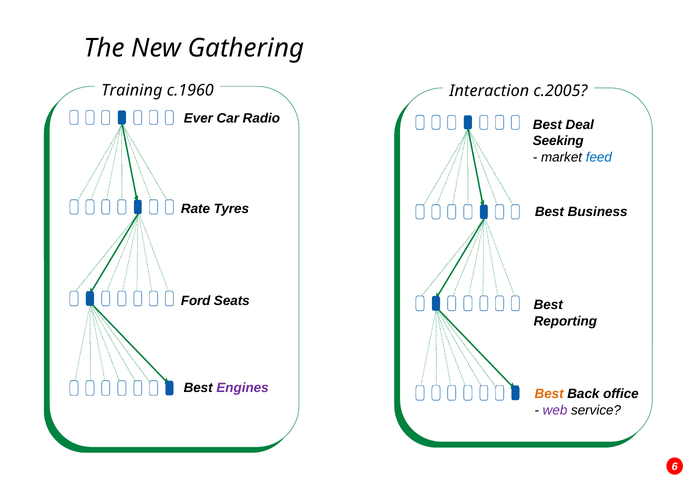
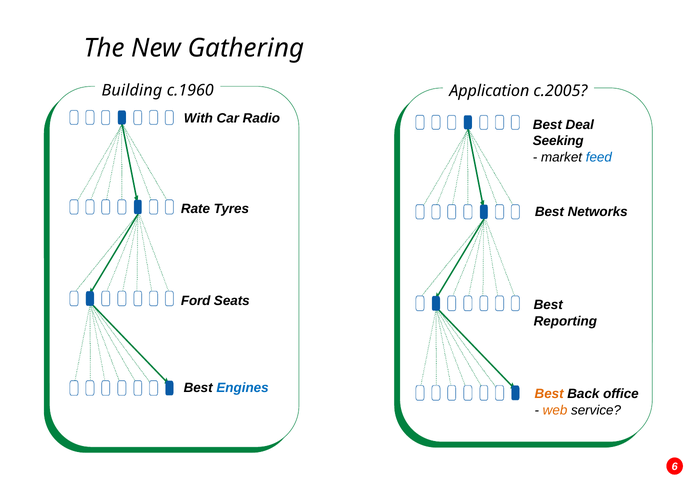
Training: Training -> Building (132, 90)
Interaction: Interaction -> Application (489, 91)
Ever: Ever -> With (198, 118)
Business: Business -> Networks (598, 212)
Engines colour: purple -> blue (243, 388)
web colour: purple -> orange (555, 410)
